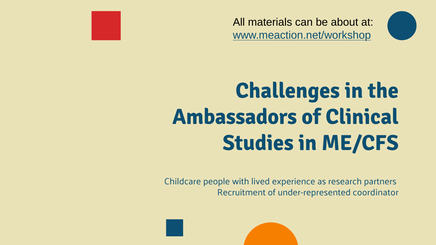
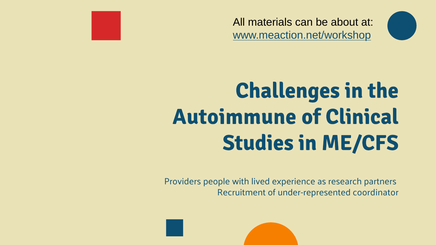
Ambassadors: Ambassadors -> Autoimmune (234, 117)
Childcare: Childcare -> Providers (183, 182)
